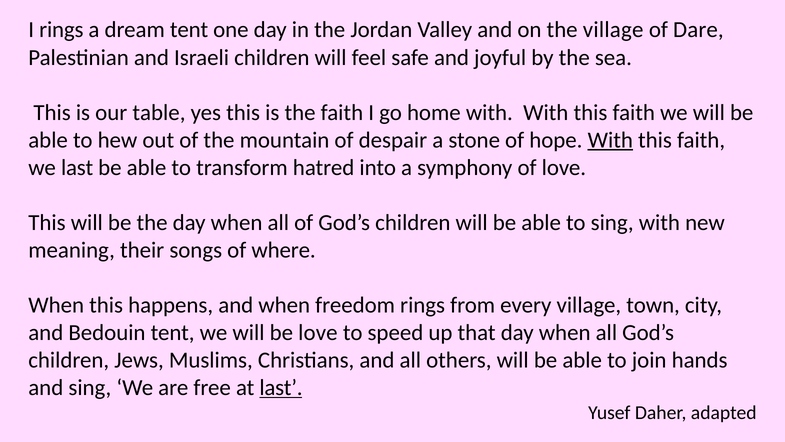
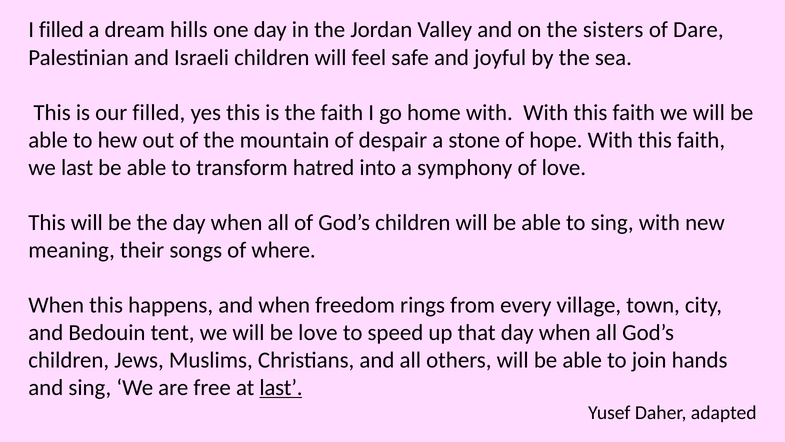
I rings: rings -> filled (61, 30)
dream tent: tent -> hills (189, 30)
the village: village -> sisters (613, 30)
our table: table -> filled (159, 112)
With underline: present -> none (610, 140)
